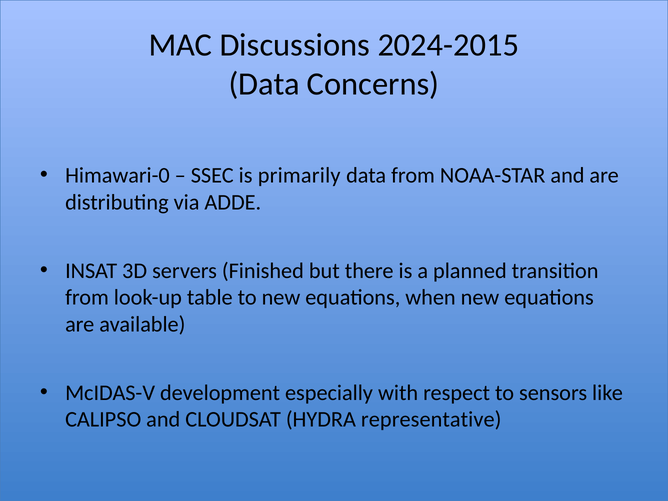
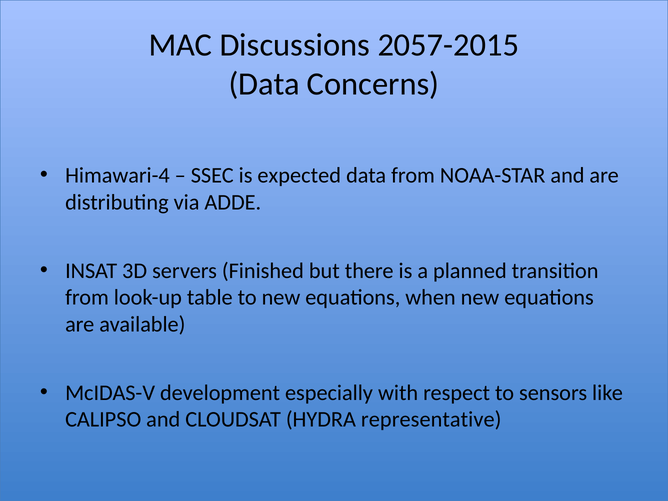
2024-2015: 2024-2015 -> 2057-2015 (448, 45)
Himawari-0: Himawari-0 -> Himawari-4 (117, 175)
primarily: primarily -> expected (299, 175)
